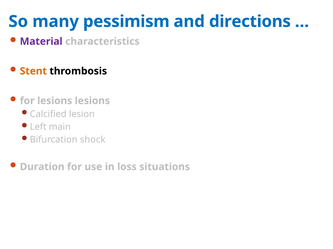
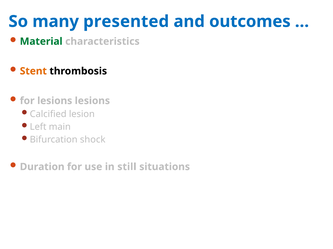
pessimism: pessimism -> presented (126, 22)
directions: directions -> outcomes (250, 22)
Material colour: purple -> green (41, 42)
loss: loss -> still (127, 167)
